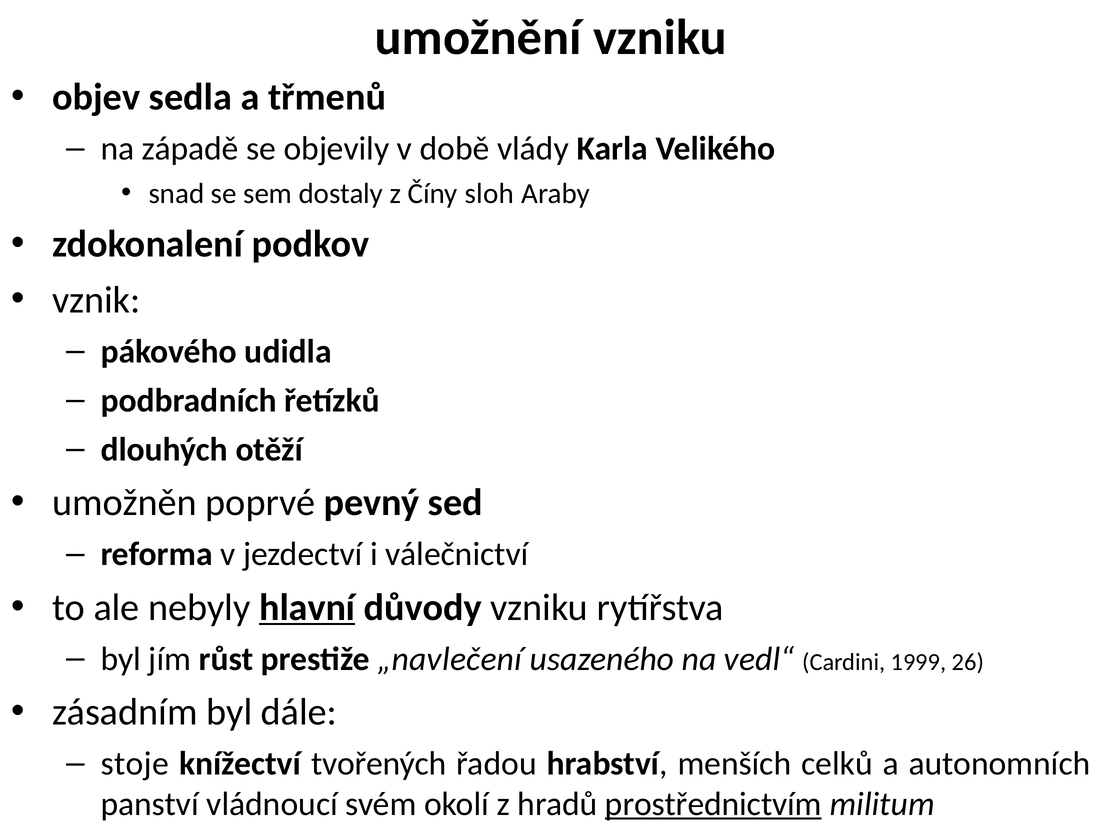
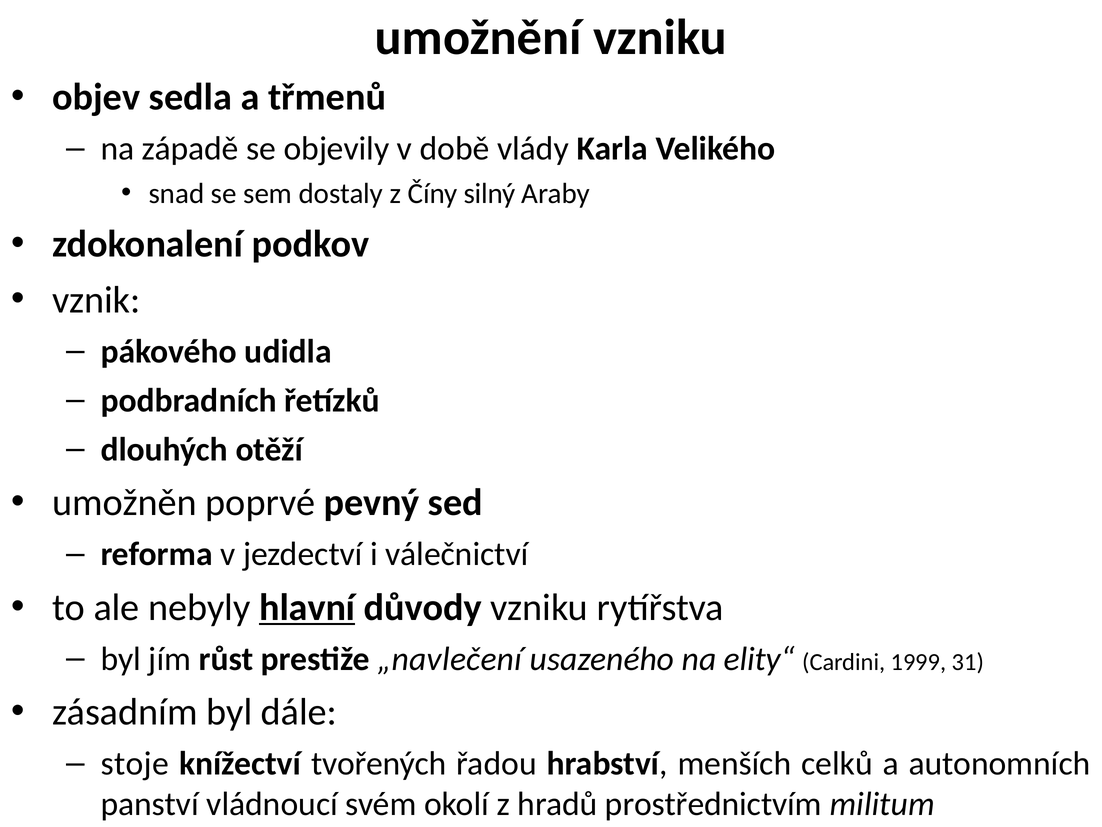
sloh: sloh -> silný (490, 193)
vedl“: vedl“ -> elity“ (759, 659)
26: 26 -> 31 (968, 662)
prostřednictvím underline: present -> none (713, 804)
